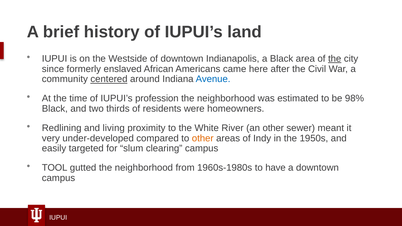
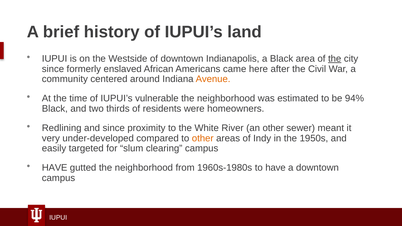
centered underline: present -> none (109, 79)
Avenue colour: blue -> orange (213, 79)
profession: profession -> vulnerable (157, 99)
98%: 98% -> 94% (354, 99)
and living: living -> since (114, 128)
TOOL: TOOL -> HAVE (55, 168)
